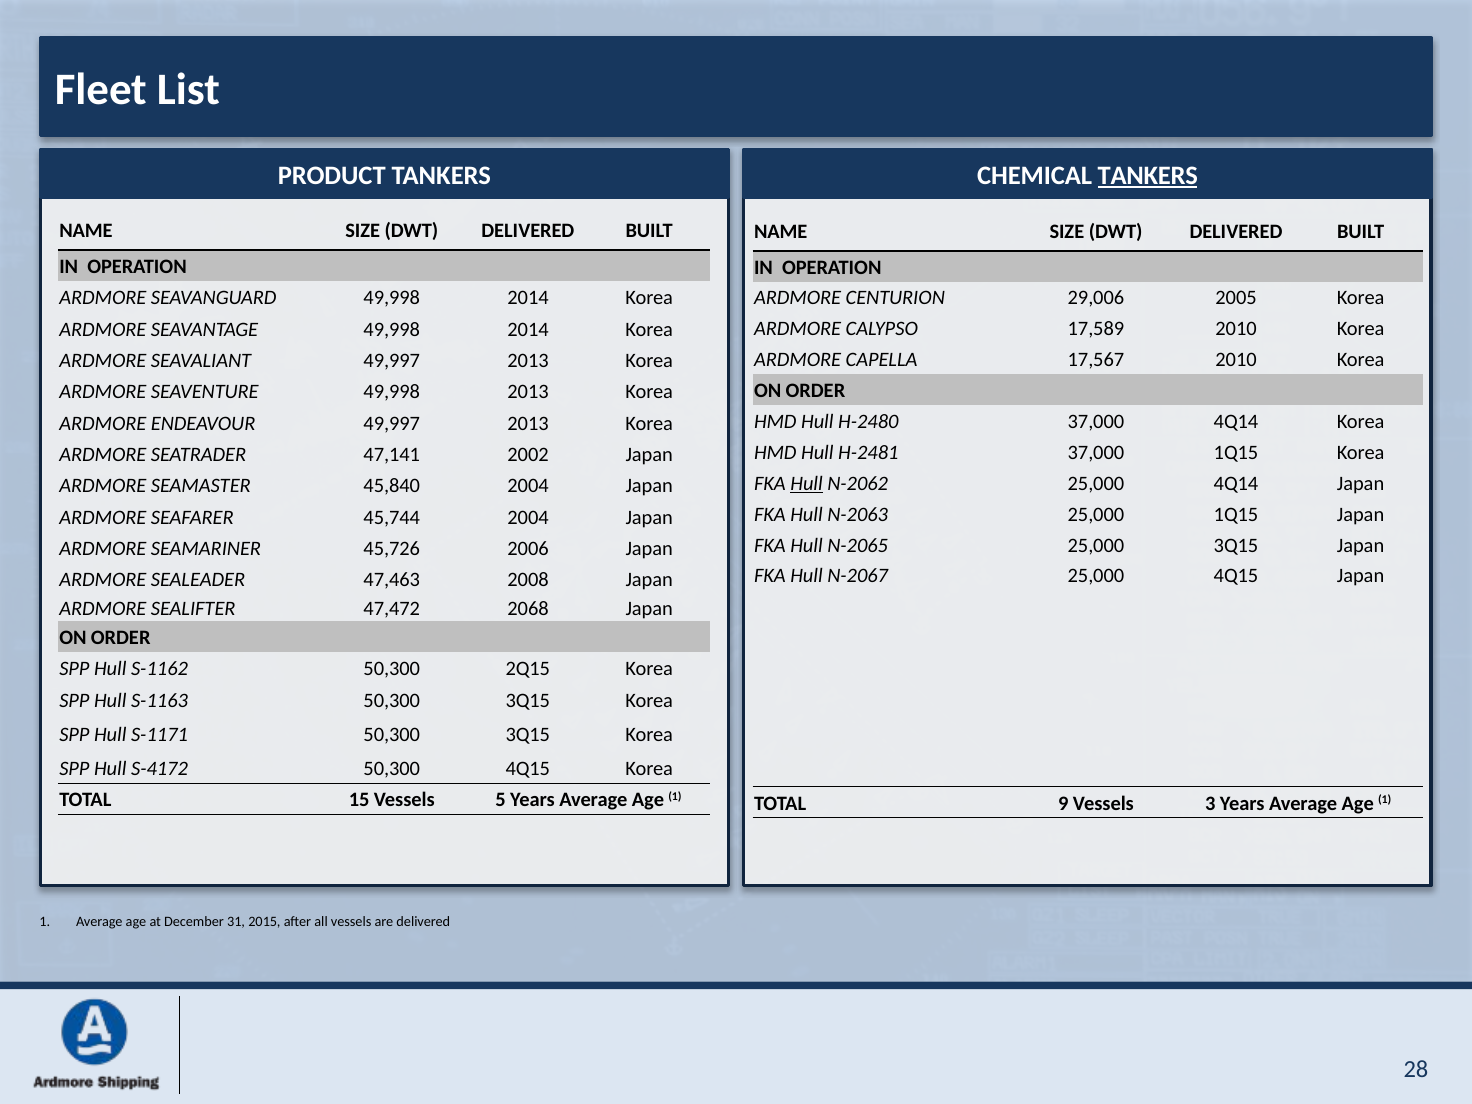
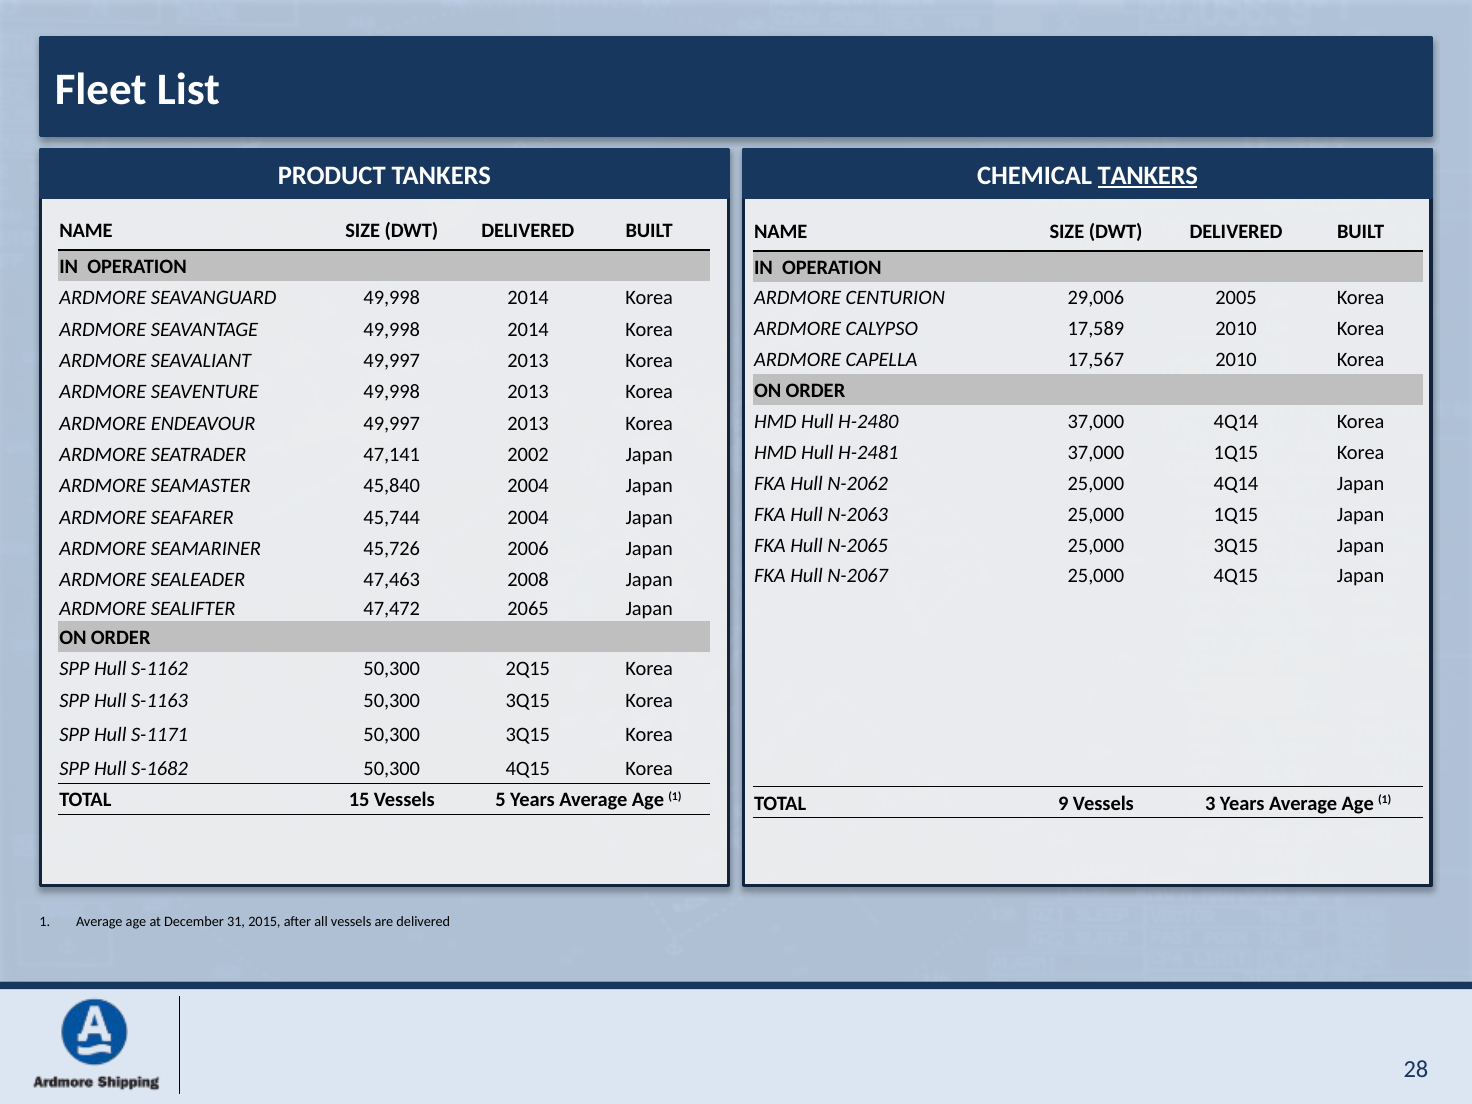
Hull underline: present -> none (807, 484)
2068: 2068 -> 2065 (528, 609)
S-4172: S-4172 -> S-1682 (160, 769)
